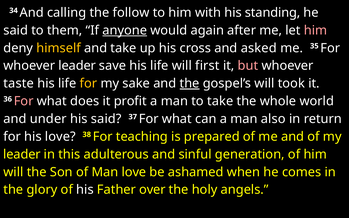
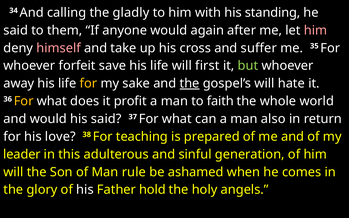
follow: follow -> gladly (131, 13)
anyone underline: present -> none (125, 30)
himself colour: yellow -> pink (59, 48)
asked: asked -> suffer (259, 48)
whoever leader: leader -> forfeit (77, 66)
but colour: pink -> light green (248, 66)
taste: taste -> away (19, 84)
took: took -> hate (291, 84)
For colour: pink -> yellow (24, 101)
to take: take -> faith (220, 101)
and under: under -> would (48, 119)
Man love: love -> rule (134, 172)
over: over -> hold (152, 190)
